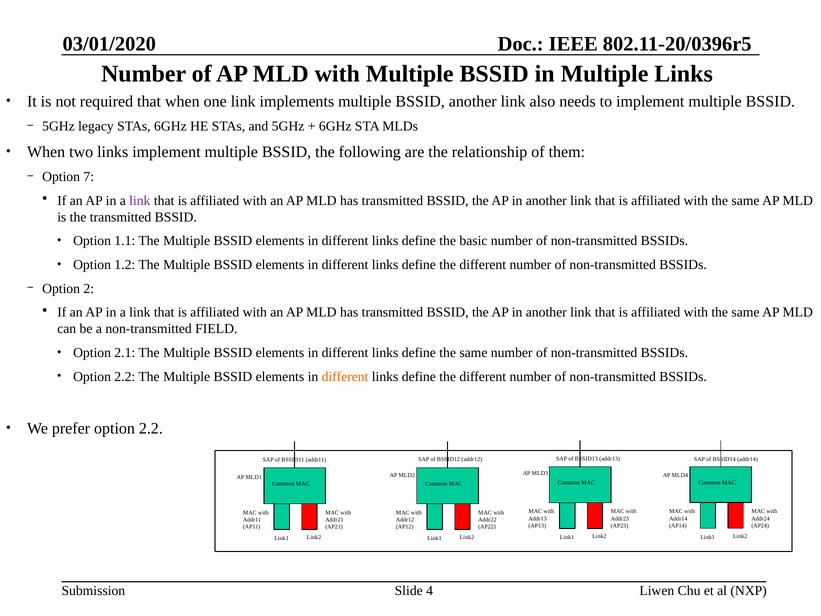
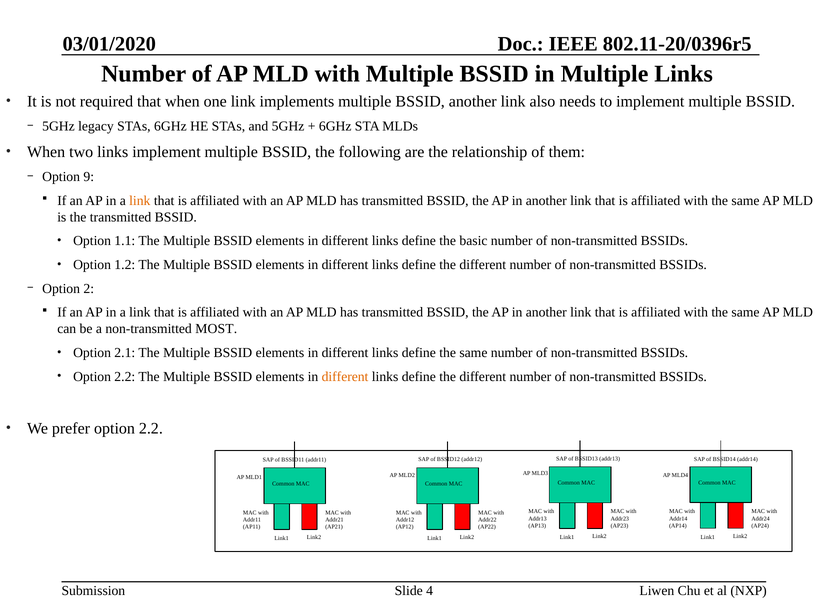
7: 7 -> 9 (89, 177)
link colour: purple -> orange (140, 201)
FIELD: FIELD -> MOST (216, 329)
